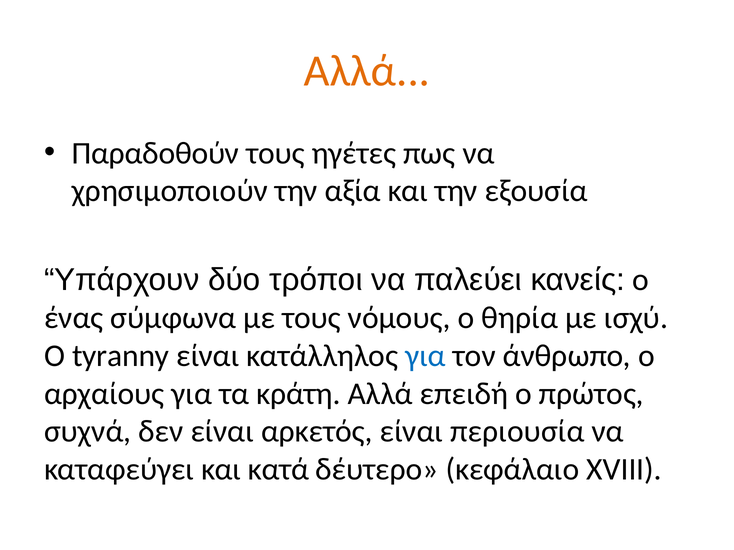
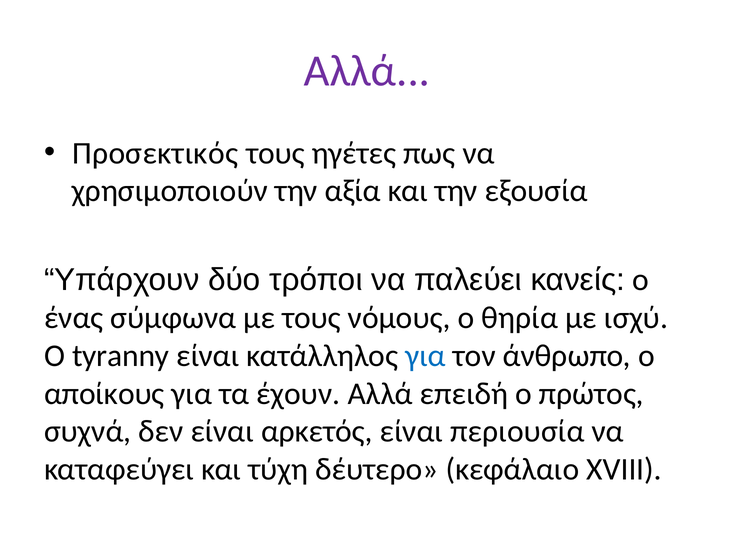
Αλλά colour: orange -> purple (367, 71)
Παραδοθούν: Παραδοθούν -> Προσεκτικός (155, 153)
αρχαίους: αρχαίους -> αποίκους (104, 394)
κράτη: κράτη -> έχουν (298, 394)
κατά: κατά -> τύχη (278, 470)
